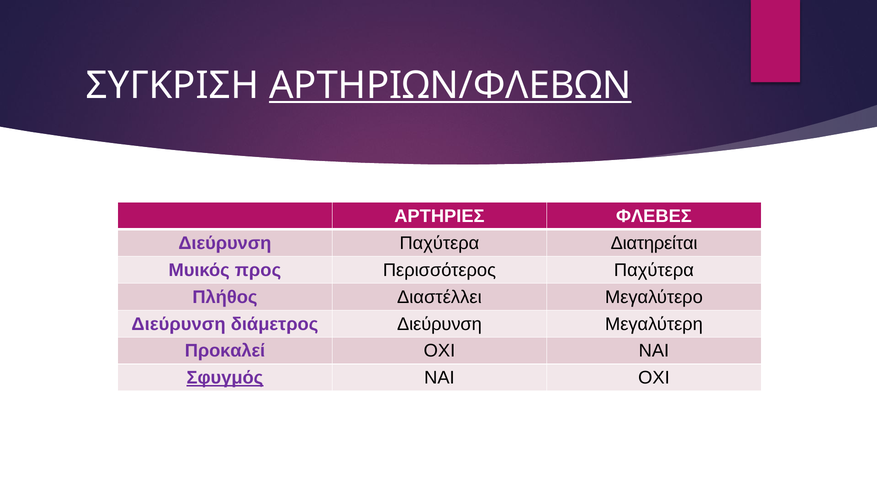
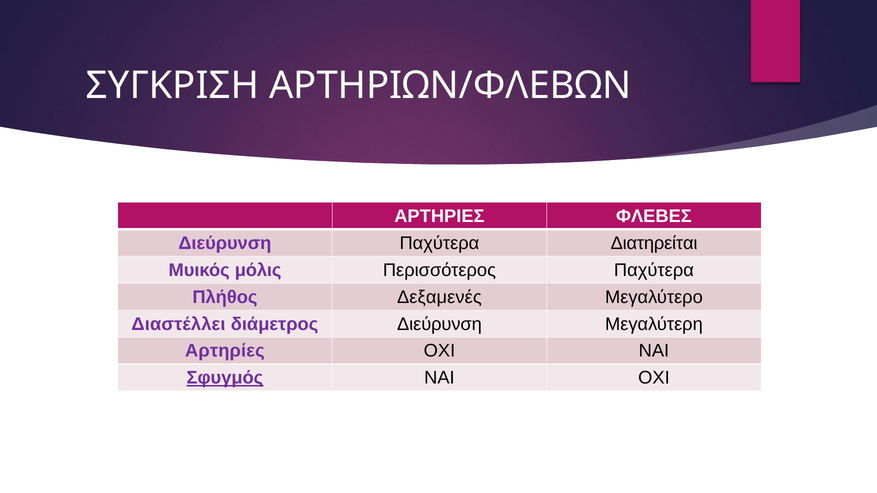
ΑΡΤΗΡΙΩΝ/ΦΛΕΒΩΝ underline: present -> none (450, 86)
προς: προς -> μόλις (258, 270)
Διαστέλλει: Διαστέλλει -> Δεξαμενές (439, 297)
Διεύρυνση: Διεύρυνση -> Διαστέλλει (179, 324)
Προκαλεί: Προκαλεί -> Αρτηρίες (225, 351)
